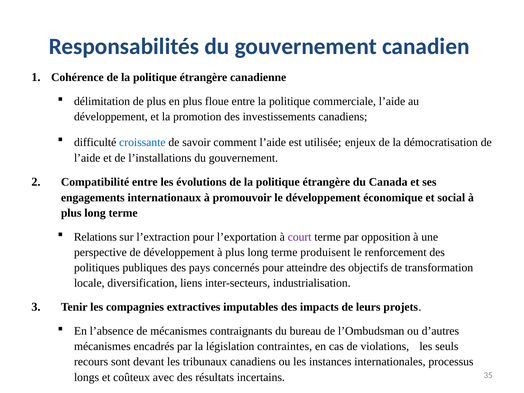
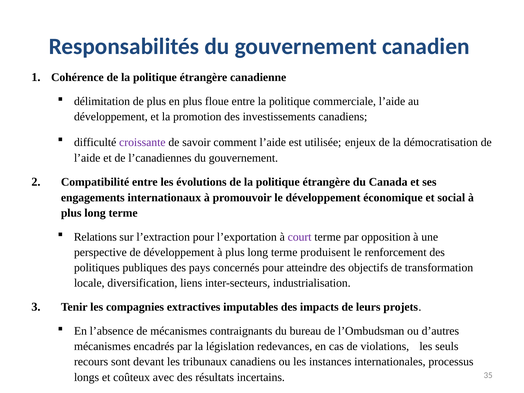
croissante colour: blue -> purple (142, 142)
l’installations: l’installations -> l’canadiennes (160, 158)
contraintes: contraintes -> redevances (285, 346)
